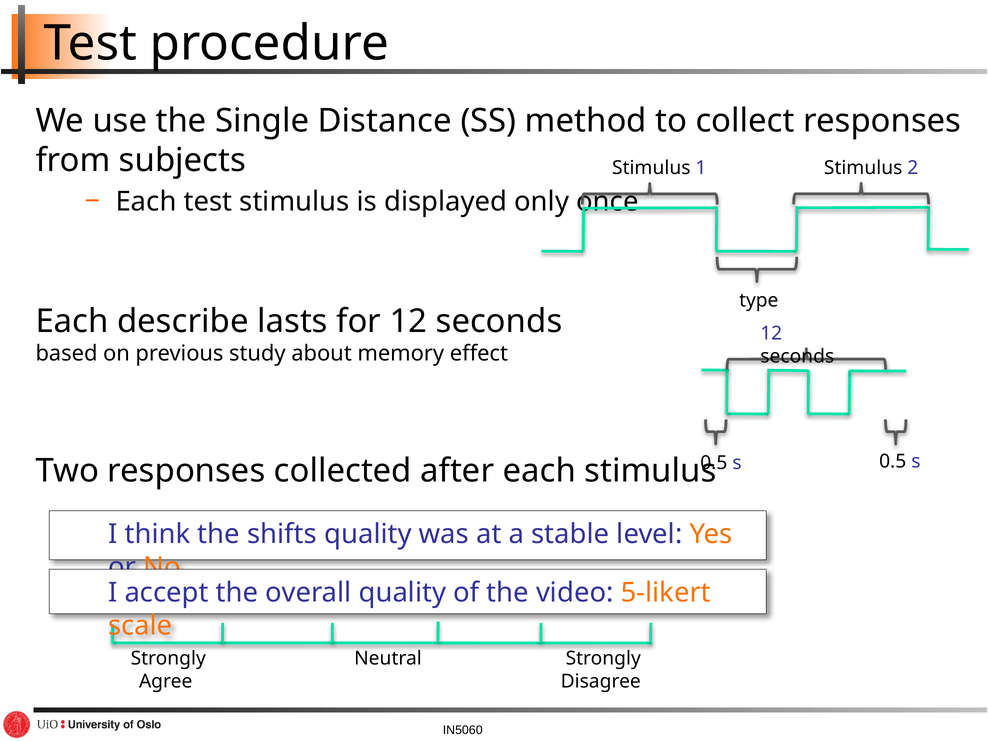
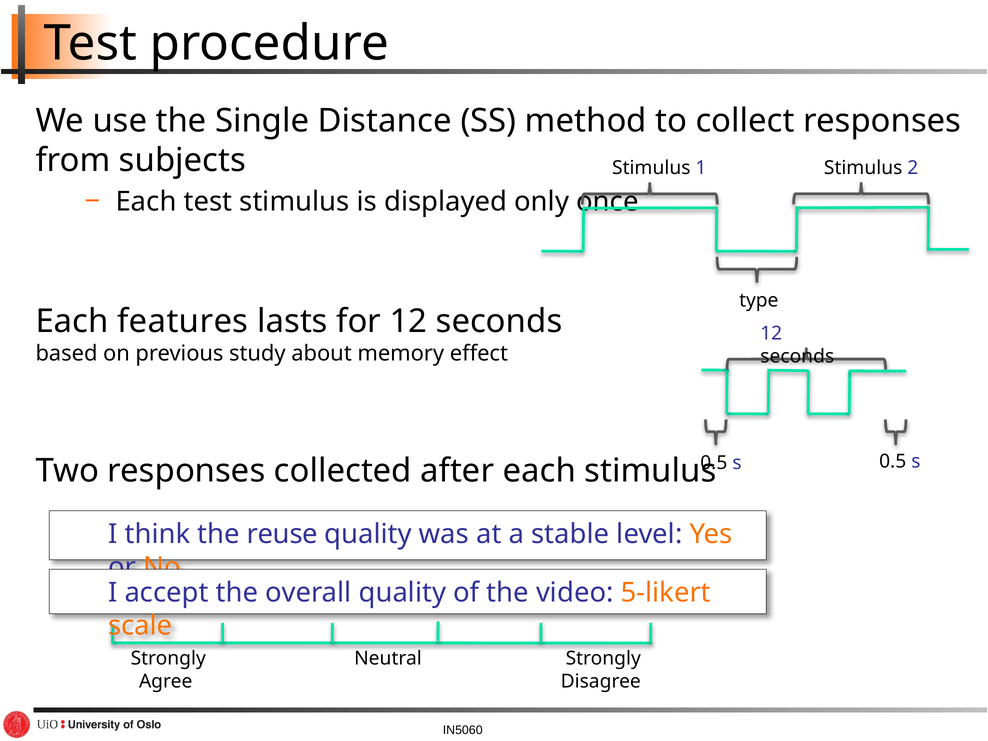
describe: describe -> features (183, 322)
shifts: shifts -> reuse (282, 534)
